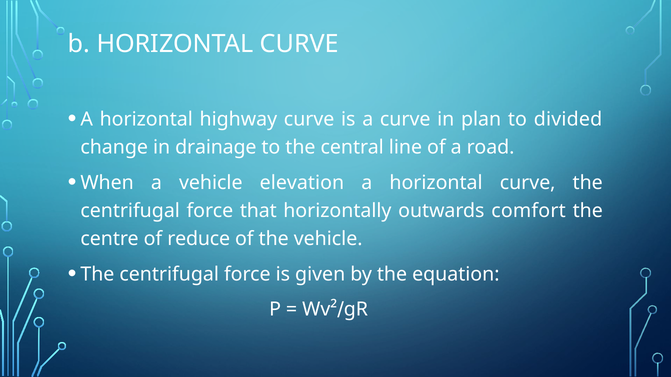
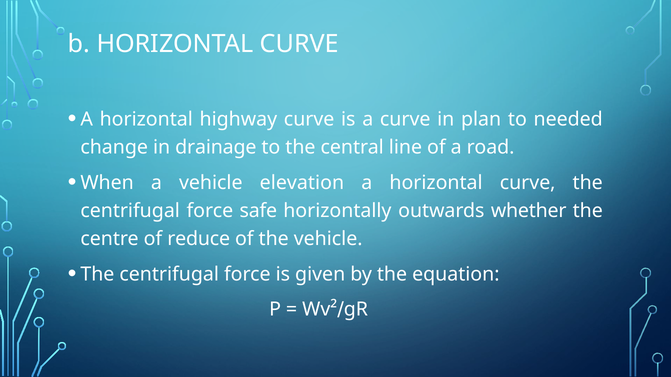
divided: divided -> needed (568, 119)
that: that -> safe (258, 211)
comfort: comfort -> whether (529, 211)
